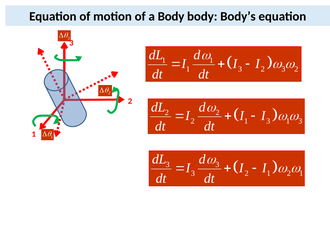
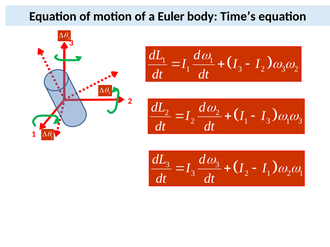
a Body: Body -> Euler (171, 17)
Body’s: Body’s -> Time’s (238, 17)
